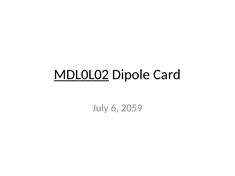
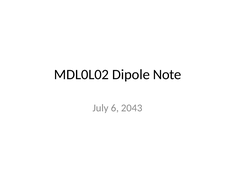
MDL0L02 underline: present -> none (81, 75)
Card: Card -> Note (167, 75)
2059: 2059 -> 2043 (132, 108)
